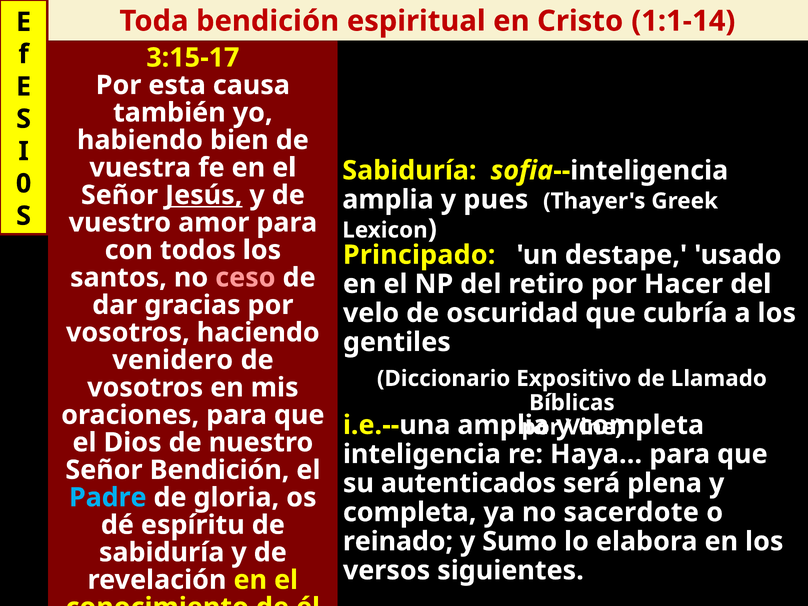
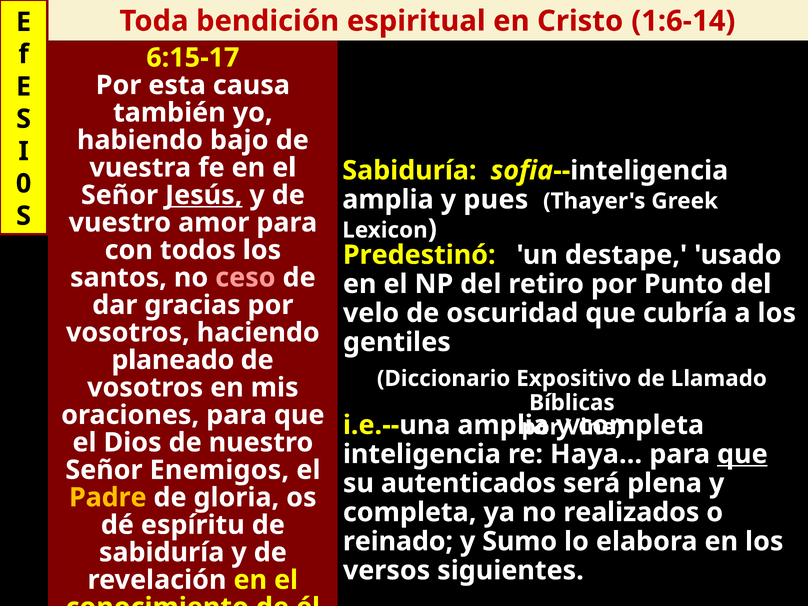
1:1-14: 1:1-14 -> 1:6-14 (683, 21)
3:15-17: 3:15-17 -> 6:15-17 (193, 58)
bien: bien -> bajo (239, 140)
Principado: Principado -> Predestinó (419, 255)
Hacer: Hacer -> Punto (684, 284)
venidero: venidero -> planeado (173, 360)
que underline: none -> present (742, 454)
Señor Bendición: Bendición -> Enemigos (219, 470)
Padre colour: light blue -> yellow (108, 497)
sacerdote: sacerdote -> realizados (631, 512)
